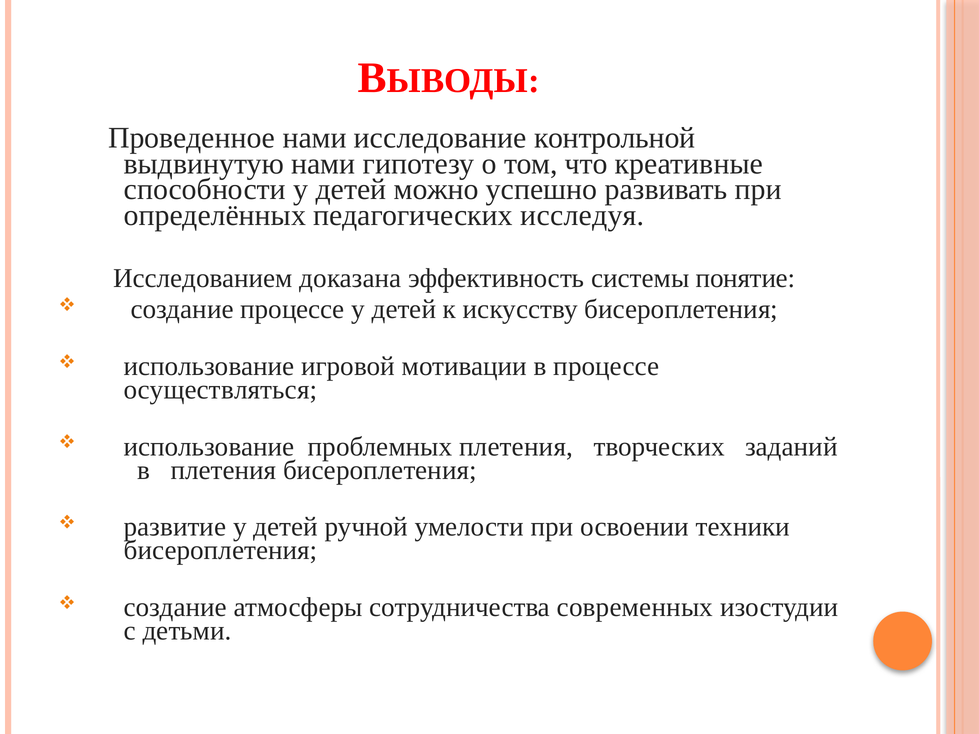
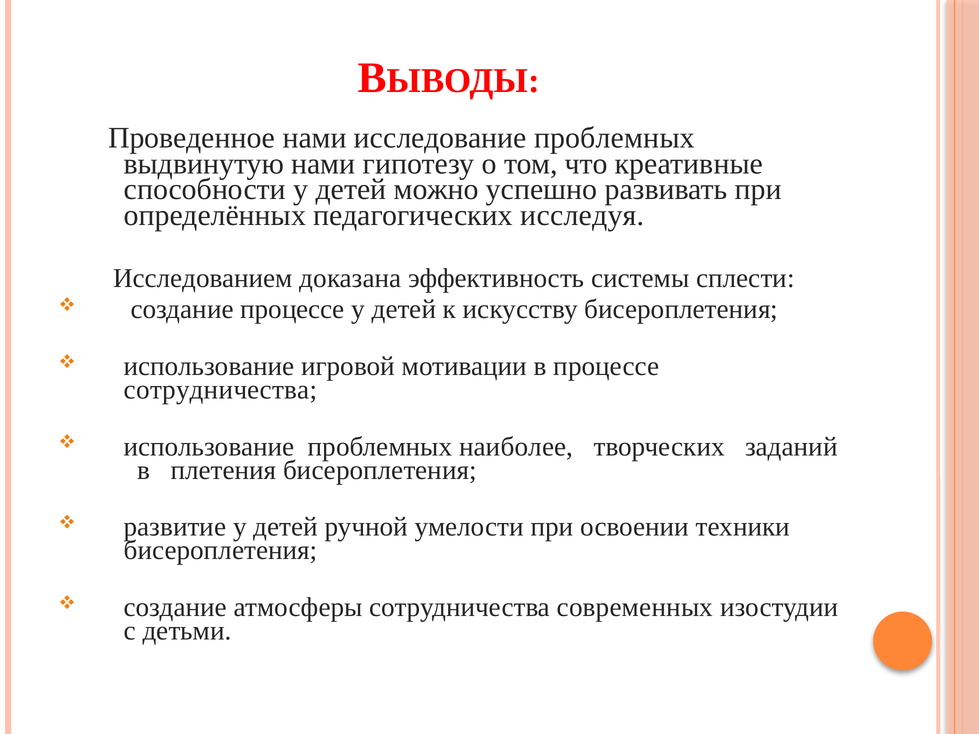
исследование контрольной: контрольной -> проблемных (614, 138)
понятие: понятие -> сплести (745, 278)
осуществляться: осуществляться -> сотрудничества (221, 390)
проблемных плетения: плетения -> наиболее (516, 447)
